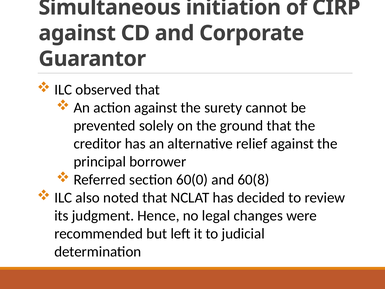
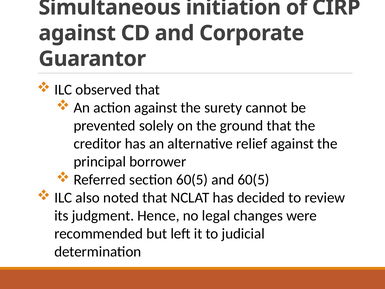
section 60(0: 60(0 -> 60(5 (192, 180)
and 60(8: 60(8 -> 60(5 (253, 180)
